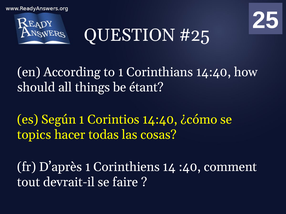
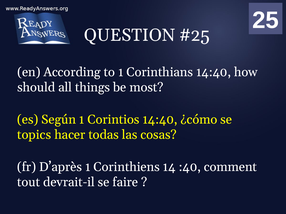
étant: étant -> most (146, 88)
